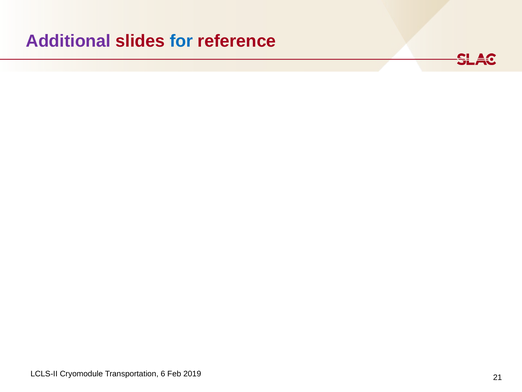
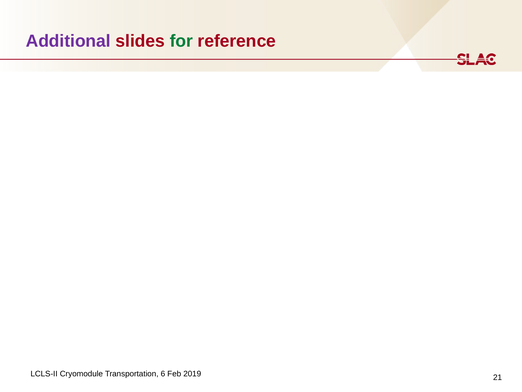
for colour: blue -> green (181, 41)
